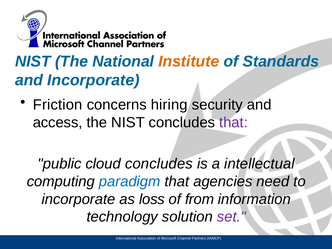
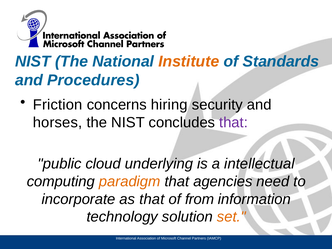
and Incorporate: Incorporate -> Procedures (93, 80)
access: access -> horses (58, 122)
cloud concludes: concludes -> underlying (159, 164)
paradigm colour: blue -> orange (130, 181)
as loss: loss -> that (152, 199)
set colour: purple -> orange (231, 217)
